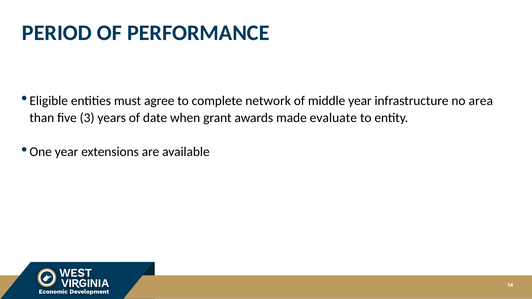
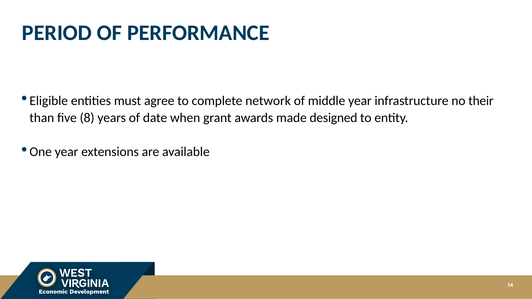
area: area -> their (481, 101)
3: 3 -> 8 (87, 118)
evaluate: evaluate -> designed (333, 118)
